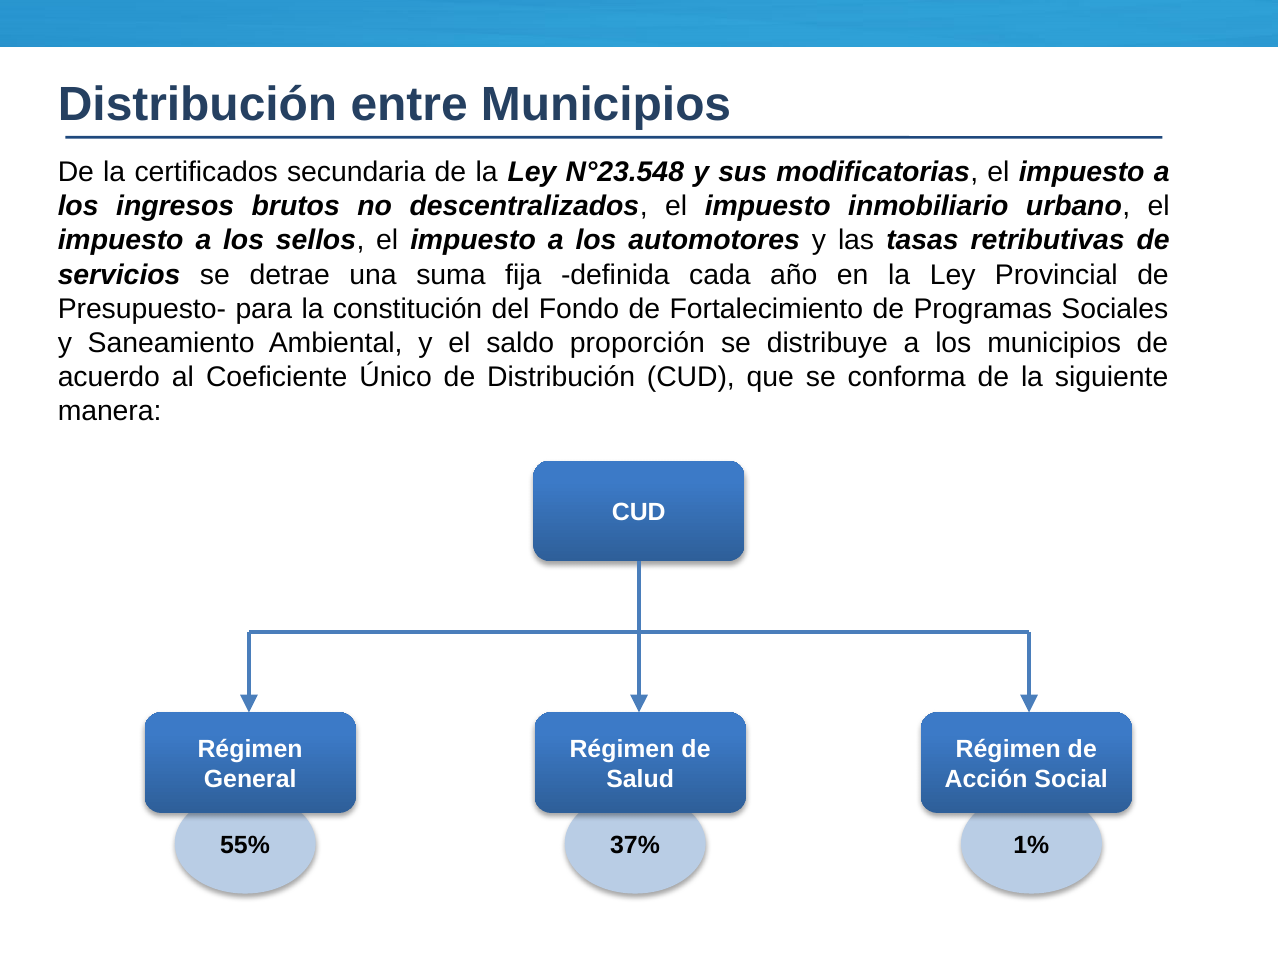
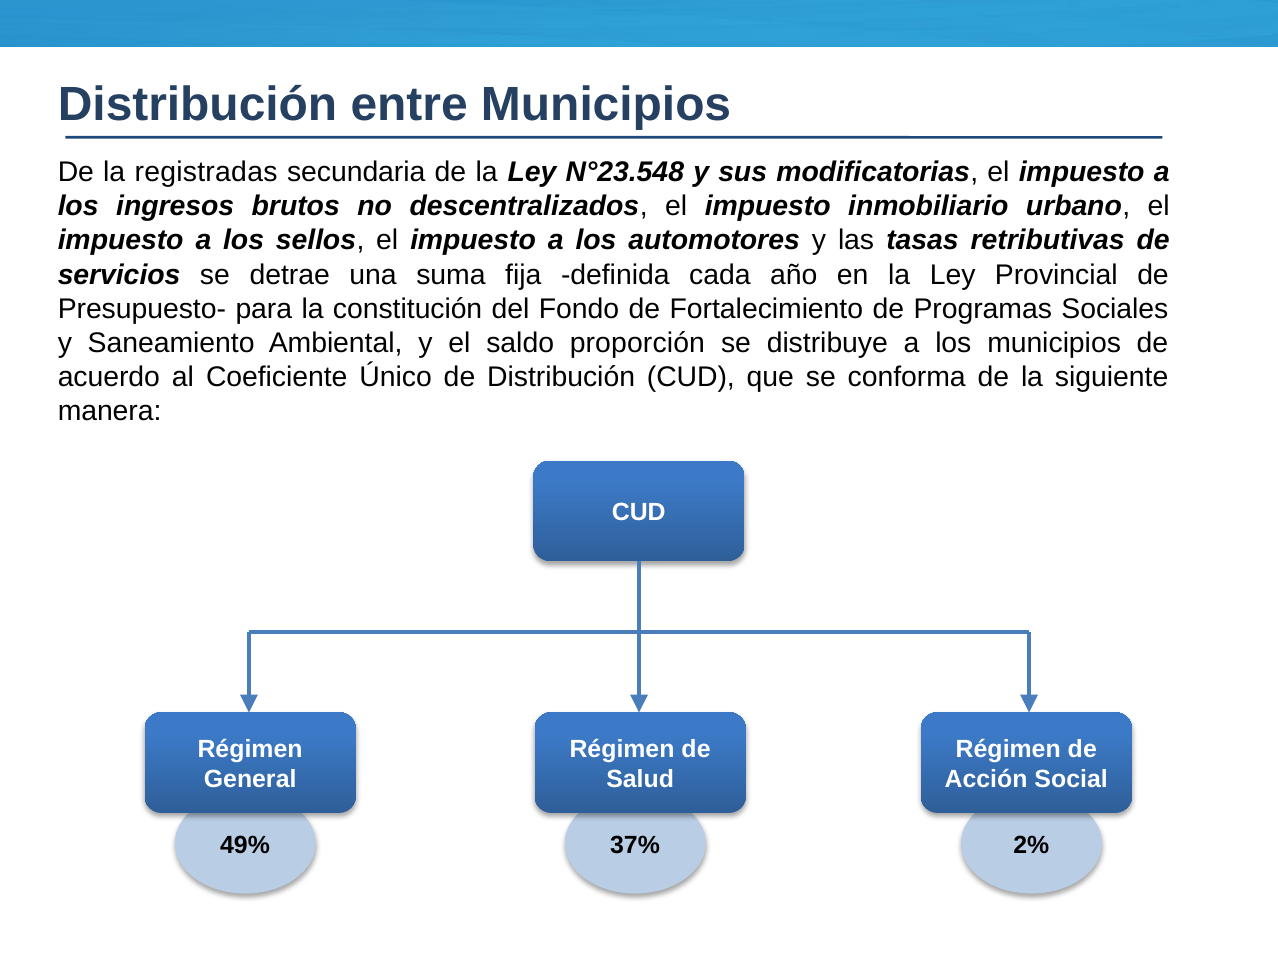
certificados: certificados -> registradas (206, 172)
55%: 55% -> 49% (245, 844)
1%: 1% -> 2% (1031, 844)
